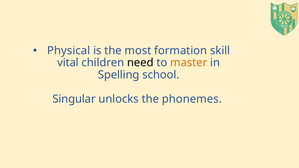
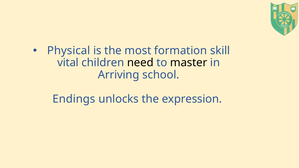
master colour: orange -> black (189, 63)
Spelling: Spelling -> Arriving (119, 75)
Singular: Singular -> Endings (74, 99)
phonemes: phonemes -> expression (192, 99)
